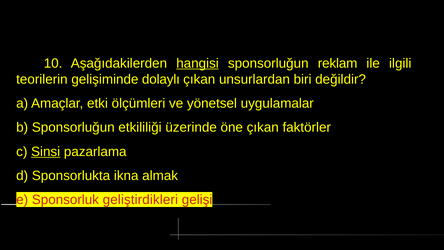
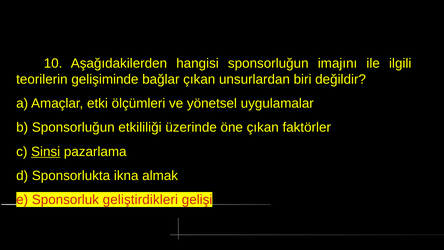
hangisi underline: present -> none (198, 63)
reklam: reklam -> imajını (338, 63)
dolaylı: dolaylı -> bağlar (161, 79)
